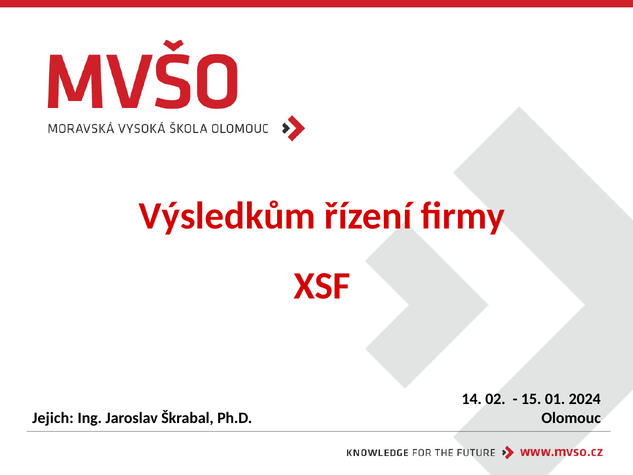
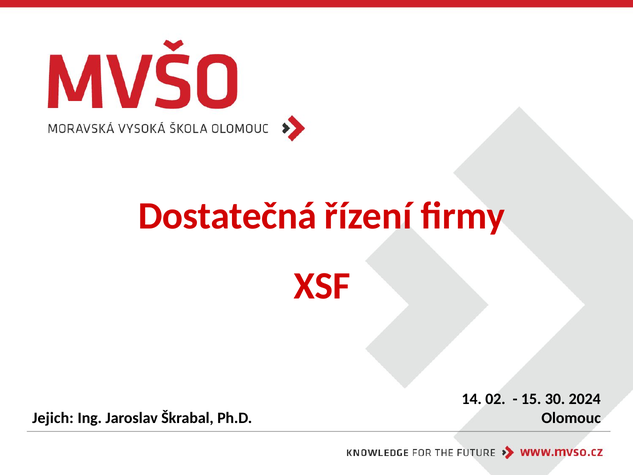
Výsledkům: Výsledkům -> Dostatečná (228, 216)
01: 01 -> 30 (555, 399)
